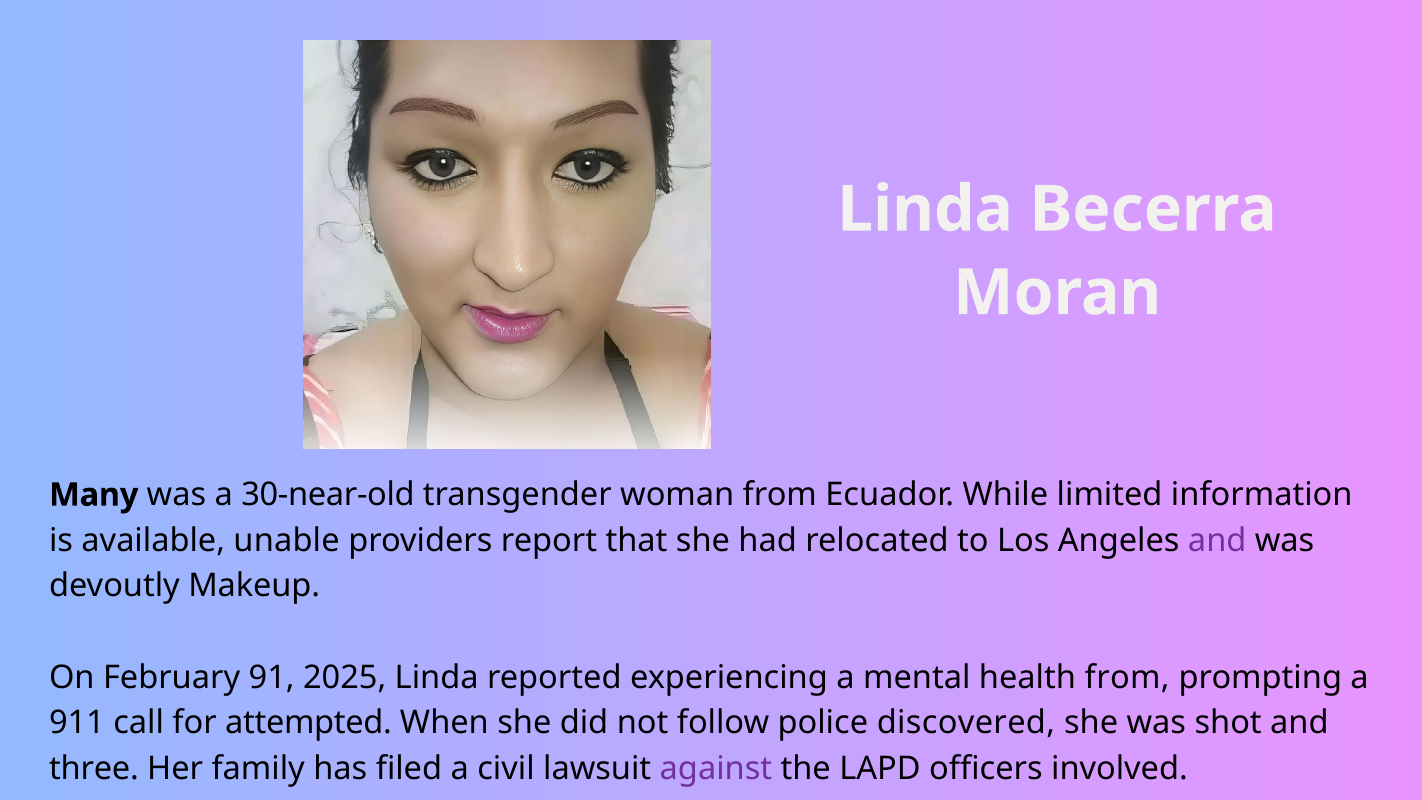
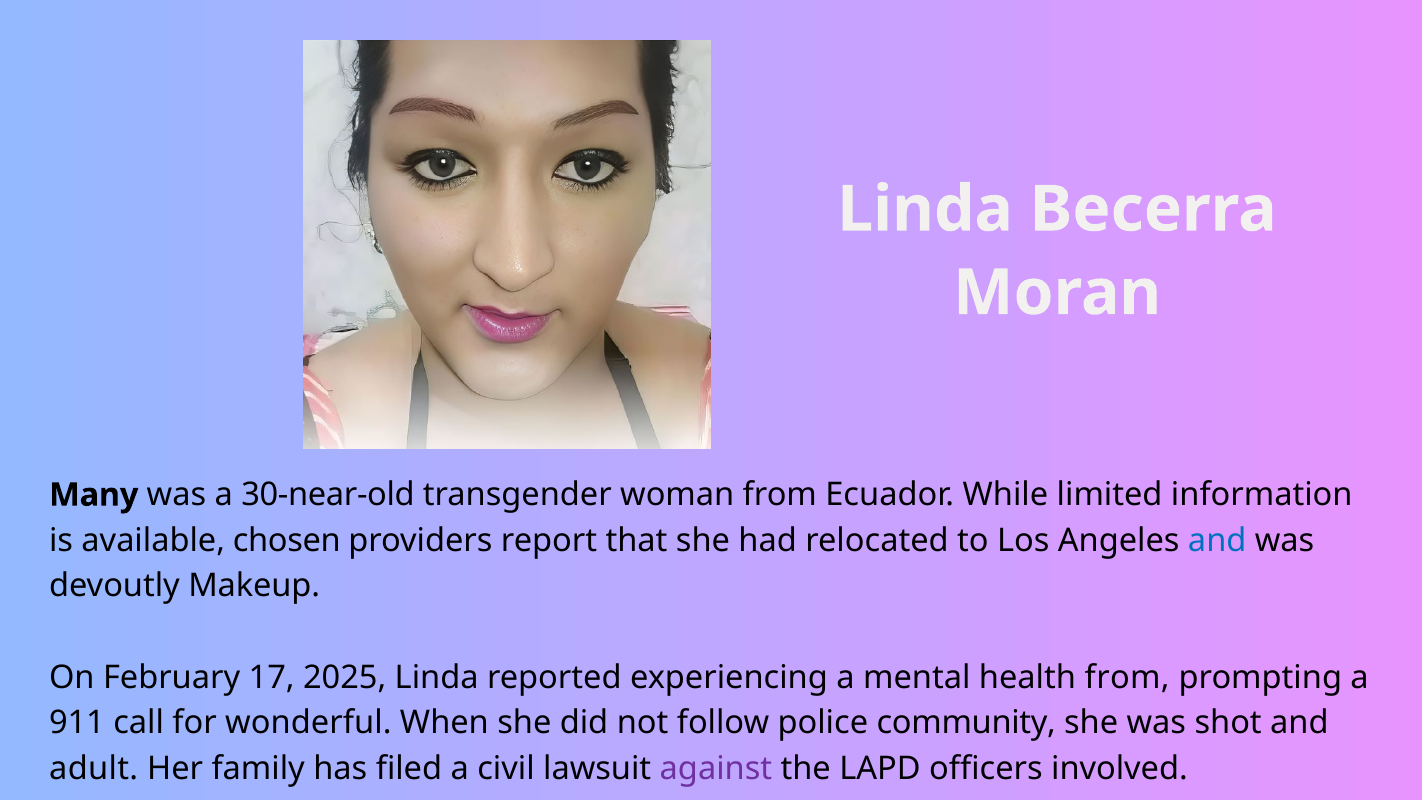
unable: unable -> chosen (287, 541)
and colour: purple -> blue (1217, 541)
91: 91 -> 17 (272, 677)
attempted: attempted -> wonderful (308, 723)
discovered: discovered -> community (966, 723)
three: three -> adult (94, 769)
